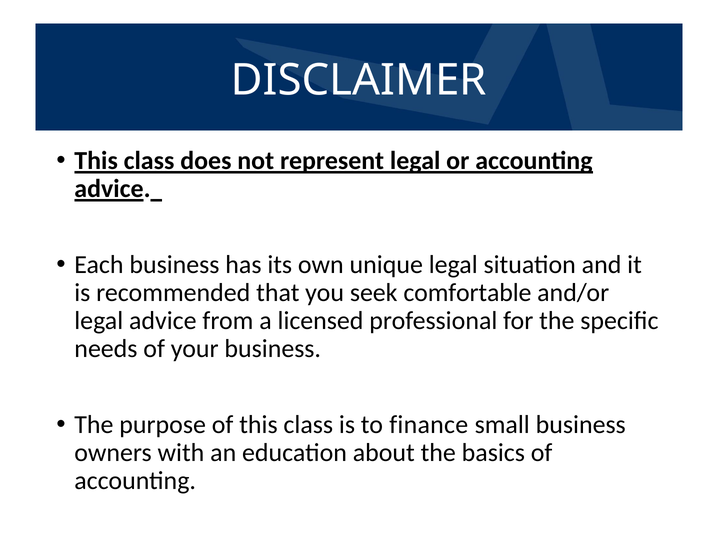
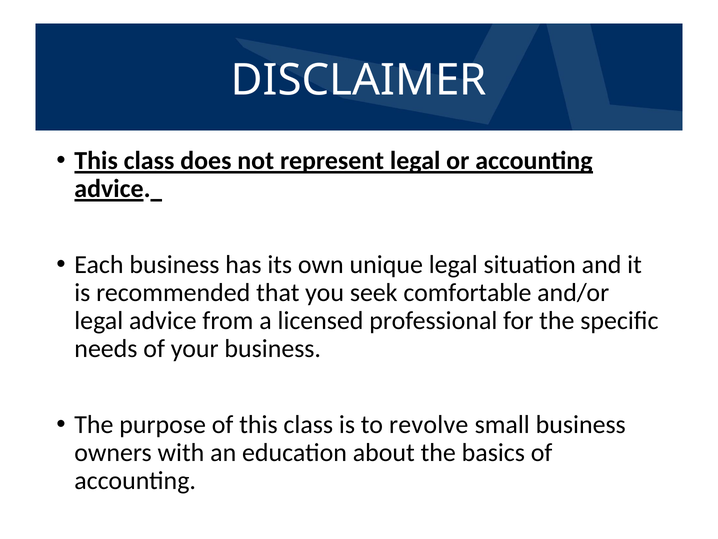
finance: finance -> revolve (429, 425)
